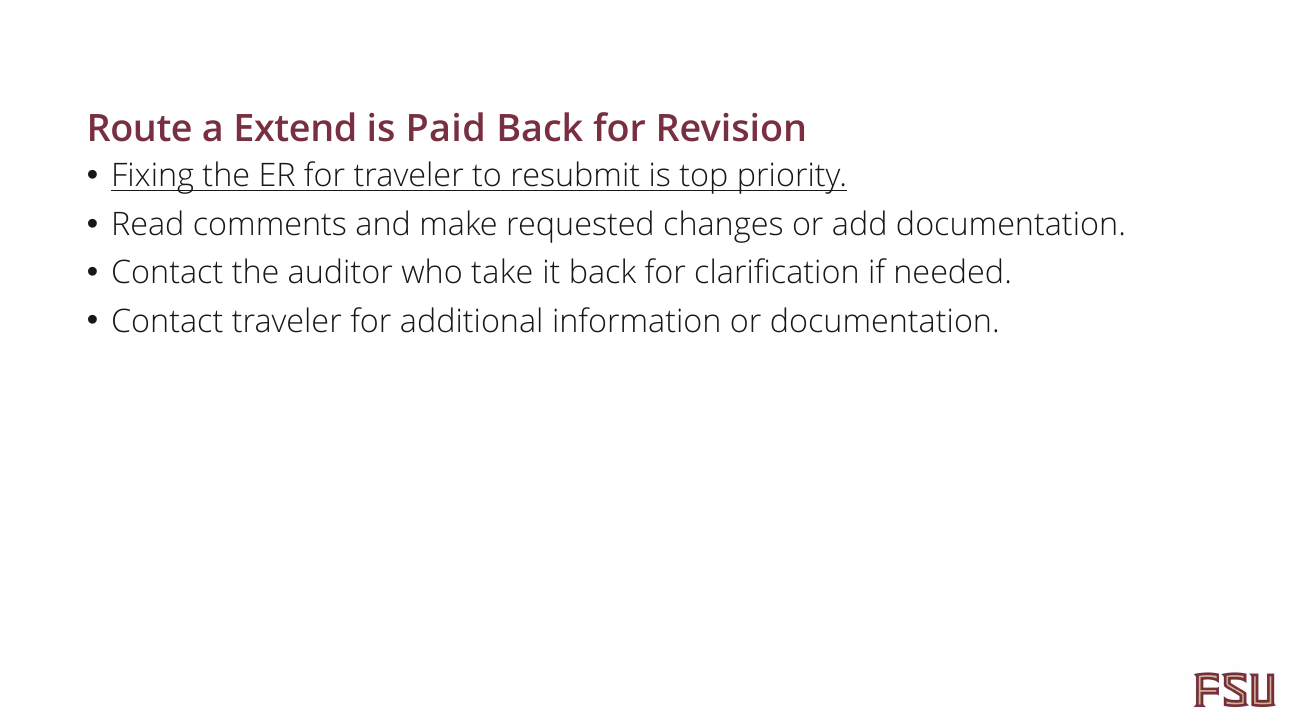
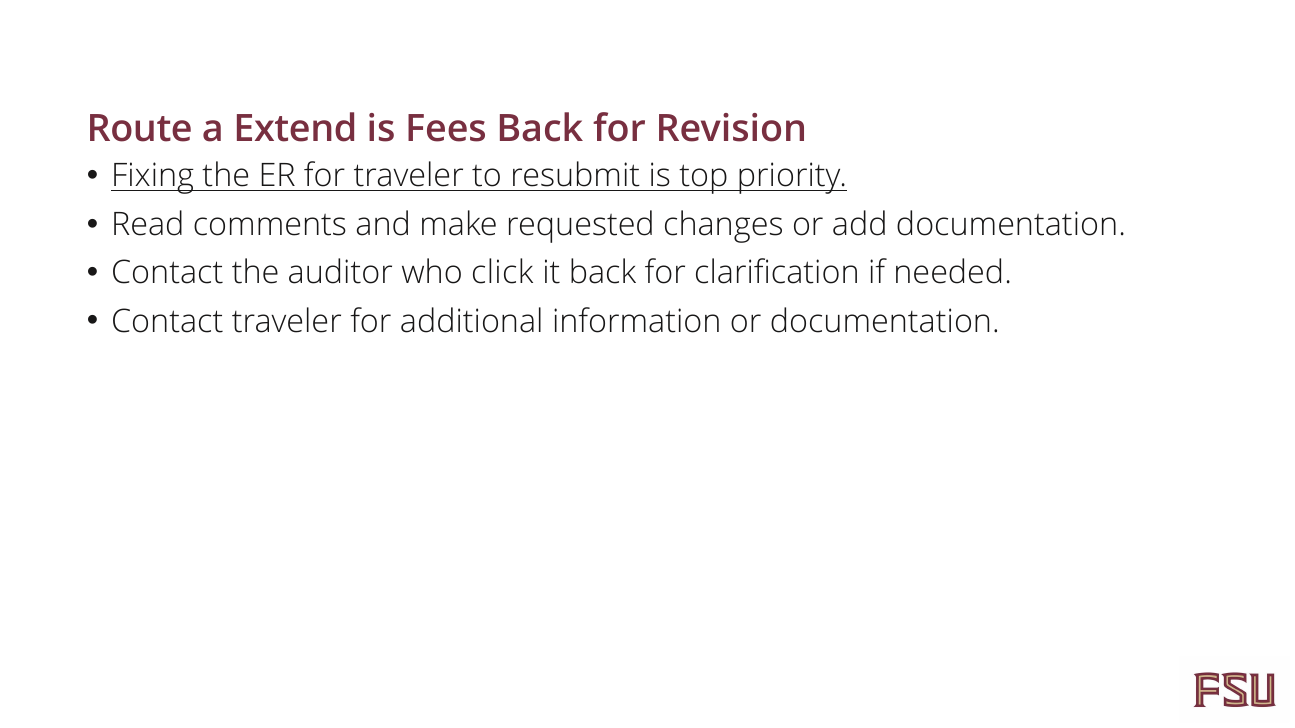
Paid: Paid -> Fees (446, 129)
take: take -> click (502, 273)
